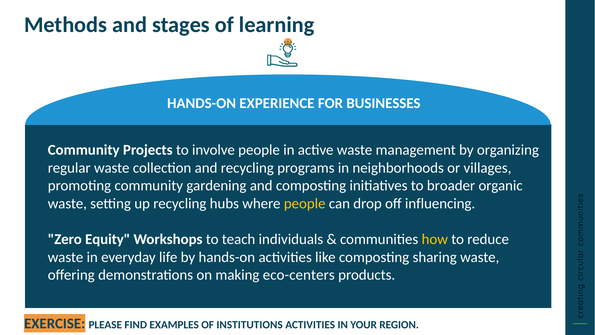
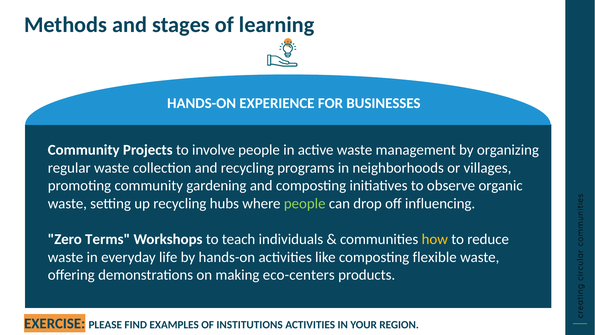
broader: broader -> observe (451, 186)
people colour: yellow -> light green (305, 203)
Equity: Equity -> Terms (108, 239)
sharing: sharing -> flexible (435, 257)
